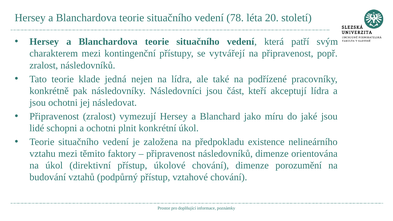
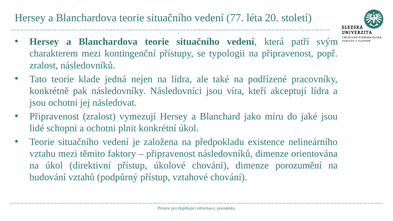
78: 78 -> 77 (235, 18)
vytvářejí: vytvářejí -> typologii (227, 53)
část: část -> víra (235, 91)
